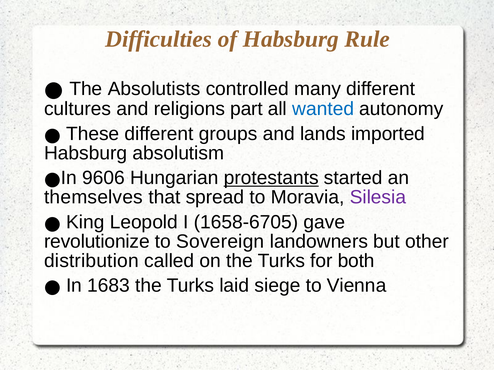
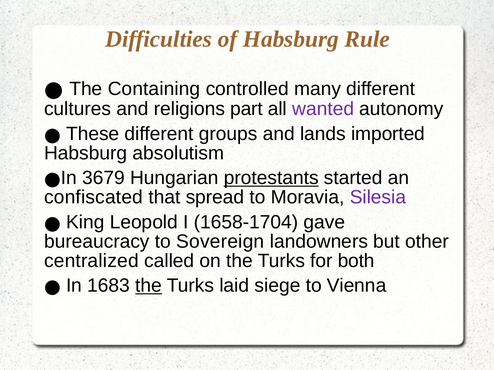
Absolutists: Absolutists -> Containing (154, 89)
wanted colour: blue -> purple (323, 109)
9606: 9606 -> 3679 (103, 178)
themselves: themselves -> confiscated (94, 197)
1658-6705: 1658-6705 -> 1658-1704 (246, 222)
revolutionize: revolutionize -> bureaucracy (97, 242)
distribution: distribution -> centralized (91, 261)
the underline: none -> present (149, 286)
